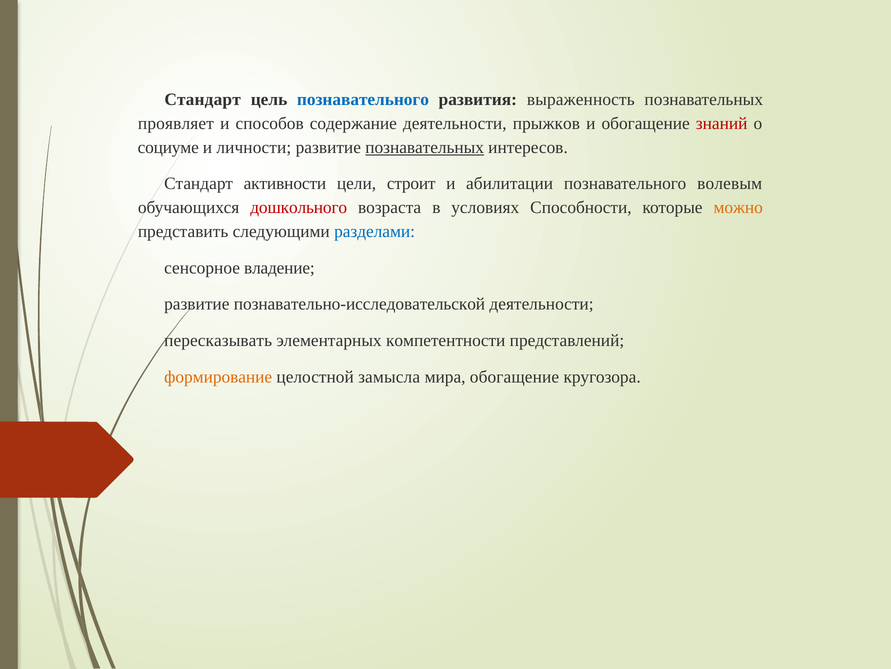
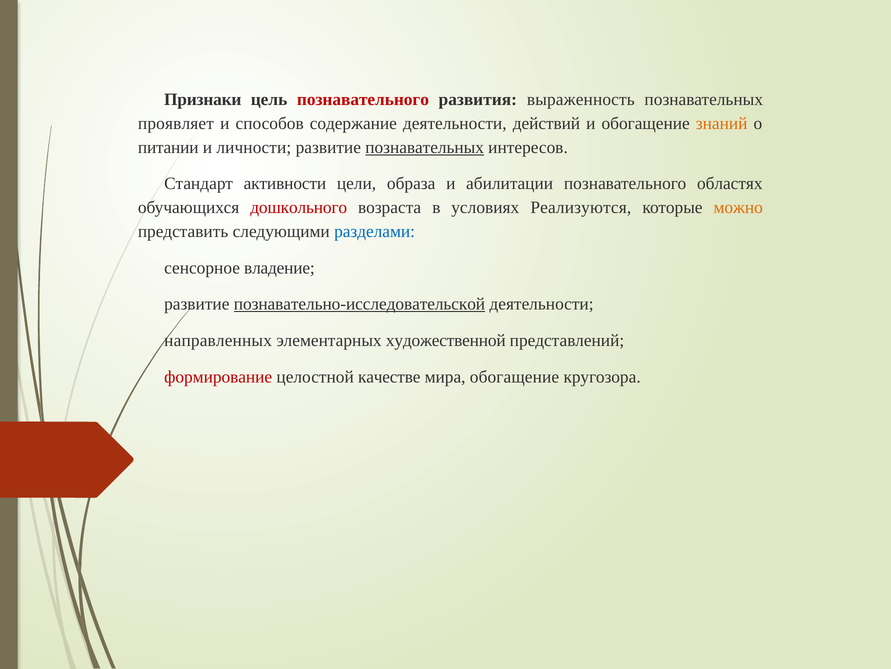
Стандарт: Стандарт -> Признаки (203, 99)
познавательного colour: blue -> red (363, 99)
прыжков: прыжков -> действий (546, 123)
знаний colour: red -> orange (722, 123)
социуме: социуме -> питании (168, 147)
строит: строит -> образа (411, 183)
волевым: волевым -> областях (730, 183)
Способности: Способности -> Реализуются (581, 207)
познавательно-исследовательской underline: none -> present (359, 304)
пересказывать: пересказывать -> направленных (218, 340)
компетентности: компетентности -> художественной (446, 340)
формирование colour: orange -> red (218, 376)
замысла: замысла -> качестве (389, 376)
